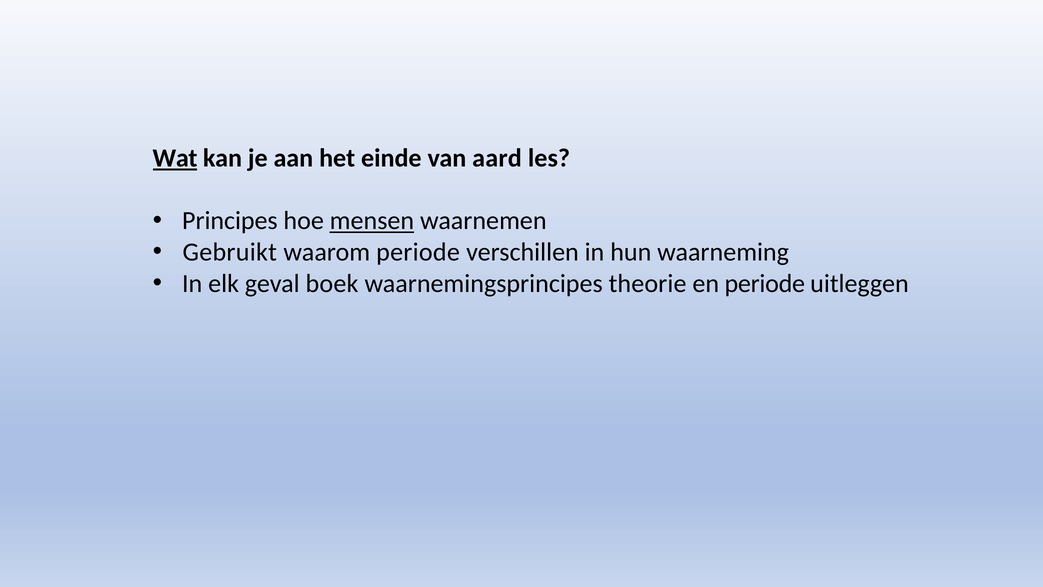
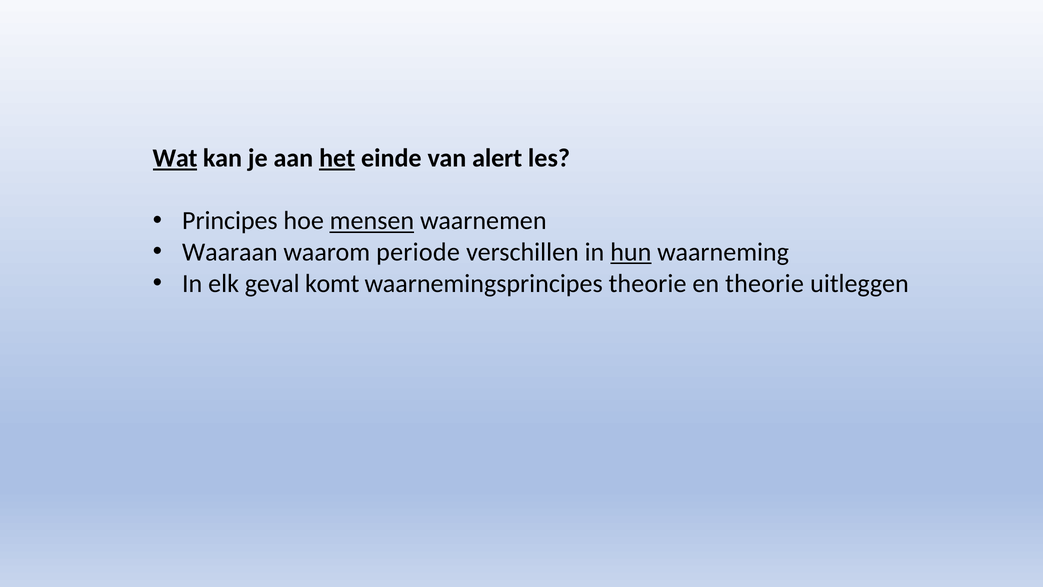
het underline: none -> present (337, 158)
aard: aard -> alert (497, 158)
Gebruikt: Gebruikt -> Waaraan (230, 252)
hun underline: none -> present (631, 252)
boek: boek -> komt (332, 283)
en periode: periode -> theorie (765, 283)
